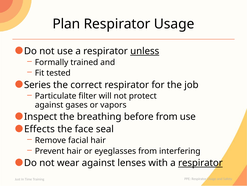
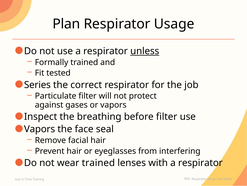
before from: from -> filter (167, 116)
Effects: Effects -> Vapors (40, 129)
wear against: against -> trained (98, 162)
respirator underline: present -> none (200, 162)
